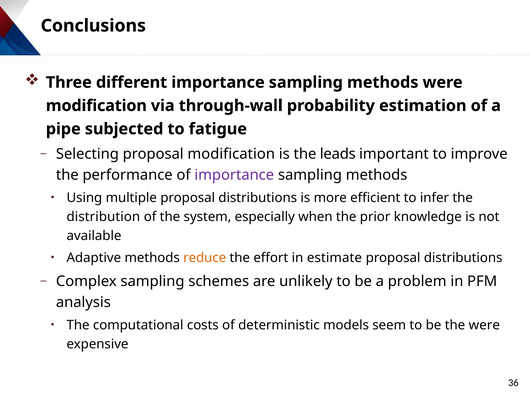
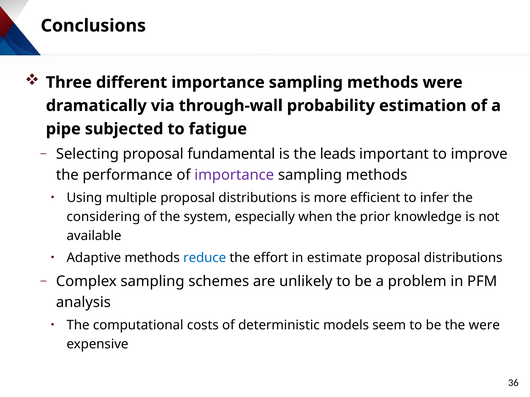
modification: modification -> dramatically (96, 106)
proposal modification: modification -> fundamental (231, 154)
distribution: distribution -> considering (103, 217)
reduce colour: orange -> blue (205, 258)
